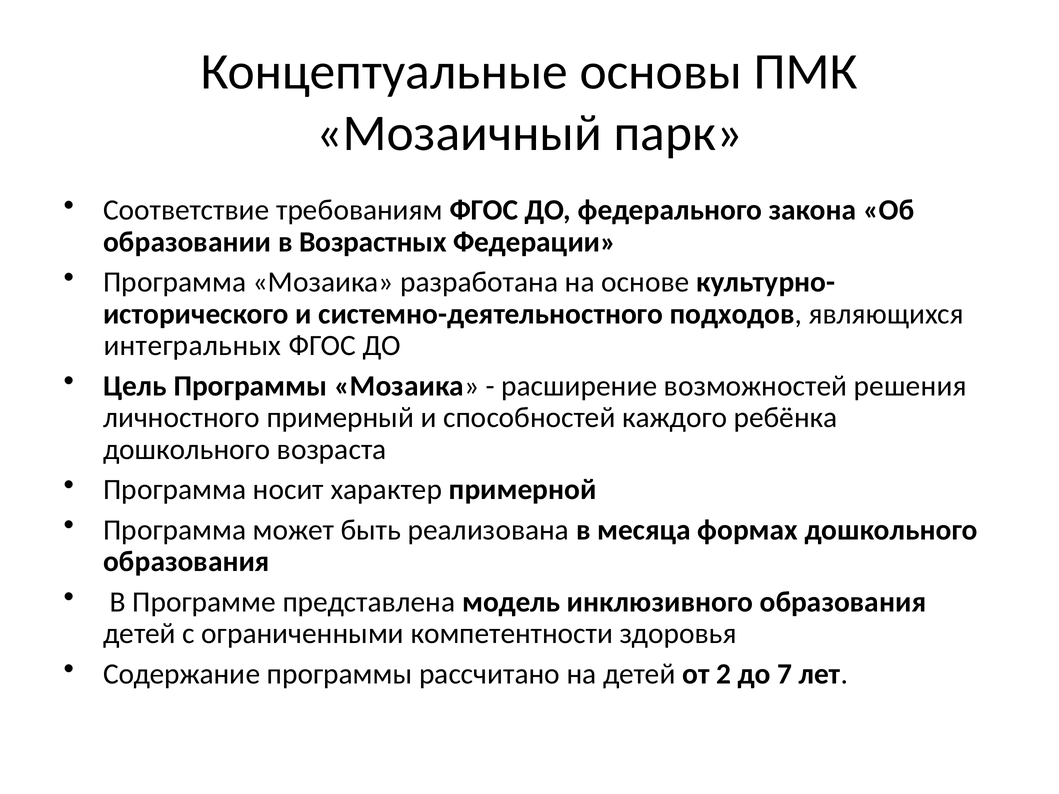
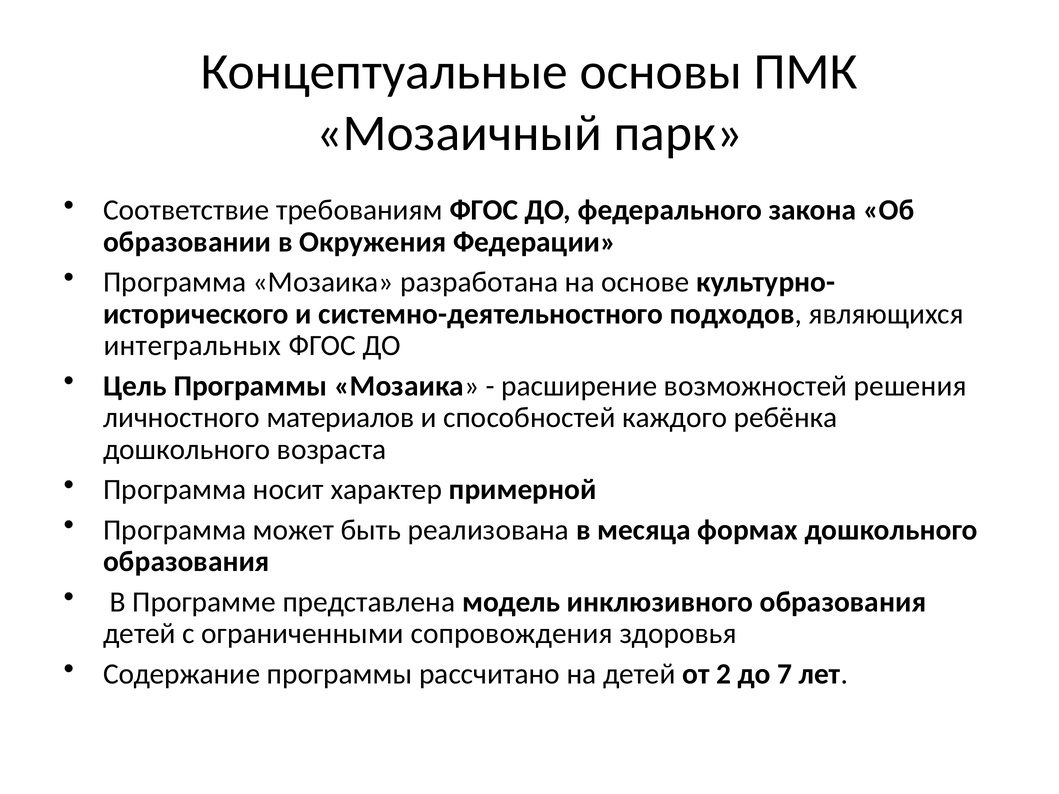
Возрастных: Возрастных -> Окружения (373, 242)
примерный: примерный -> материалов (340, 418)
компетентности: компетентности -> сопровождения (512, 634)
